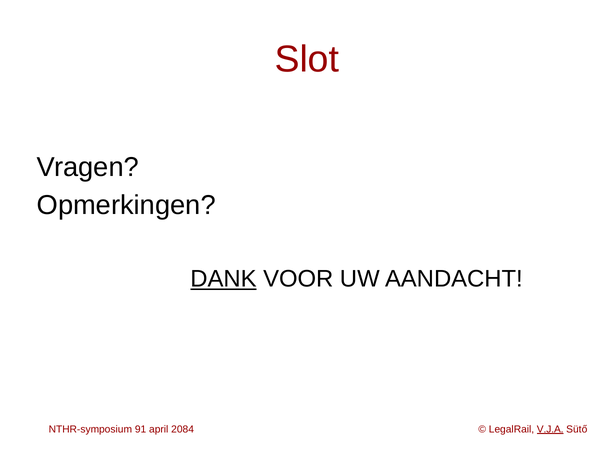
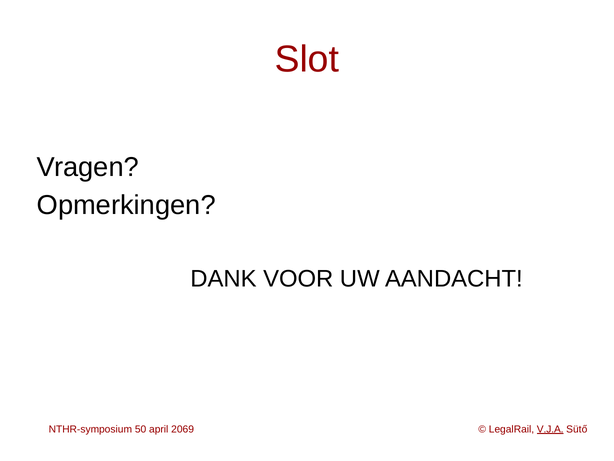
DANK underline: present -> none (223, 279)
91: 91 -> 50 (141, 429)
2084: 2084 -> 2069 (183, 429)
